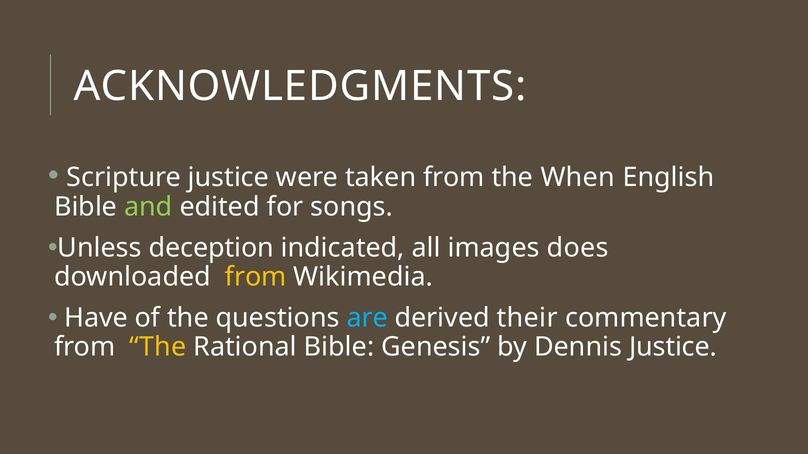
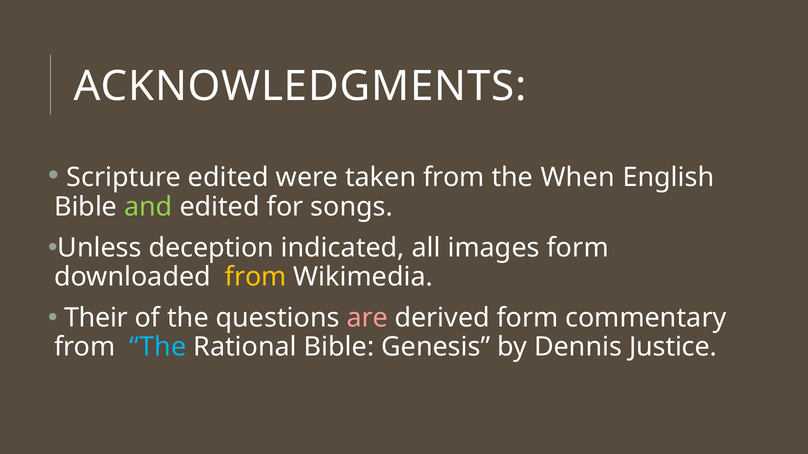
Scripture justice: justice -> edited (228, 177)
images does: does -> form (578, 248)
Have: Have -> Their (96, 318)
are colour: light blue -> pink (367, 318)
derived their: their -> form (528, 318)
The colour: yellow -> light blue (158, 347)
